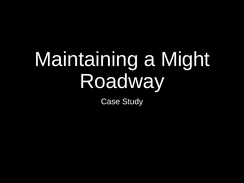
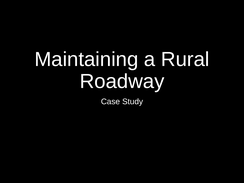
Might: Might -> Rural (185, 59)
